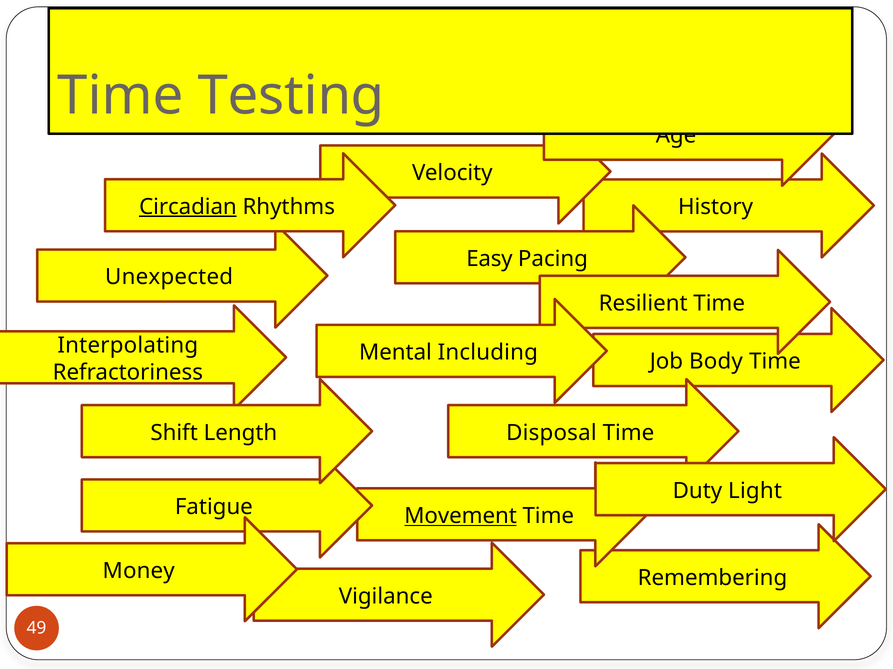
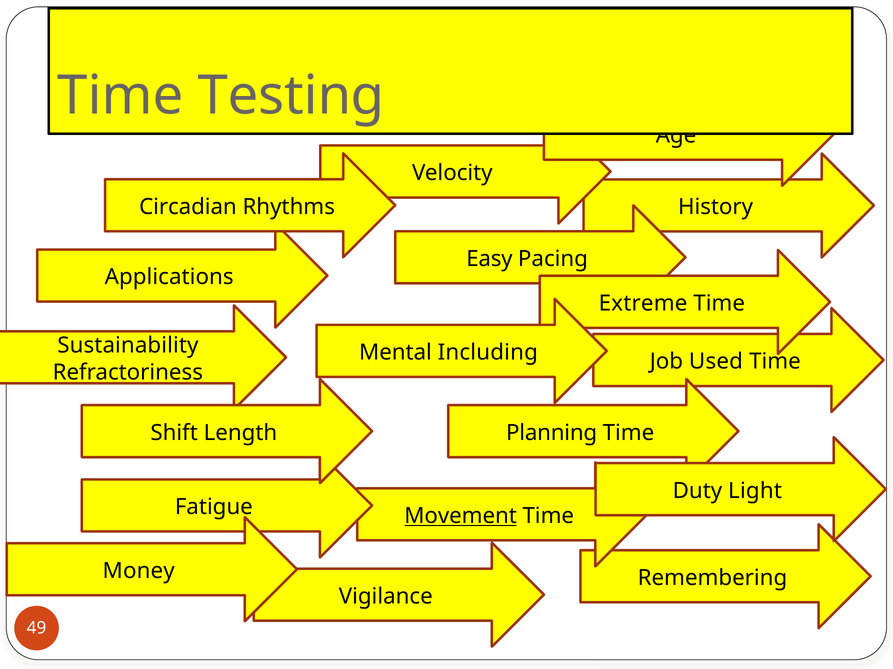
Circadian underline: present -> none (188, 207)
Unexpected: Unexpected -> Applications (169, 277)
Resilient: Resilient -> Extreme (643, 304)
Interpolating: Interpolating -> Sustainability (128, 346)
Body: Body -> Used (716, 362)
Disposal: Disposal -> Planning (552, 433)
